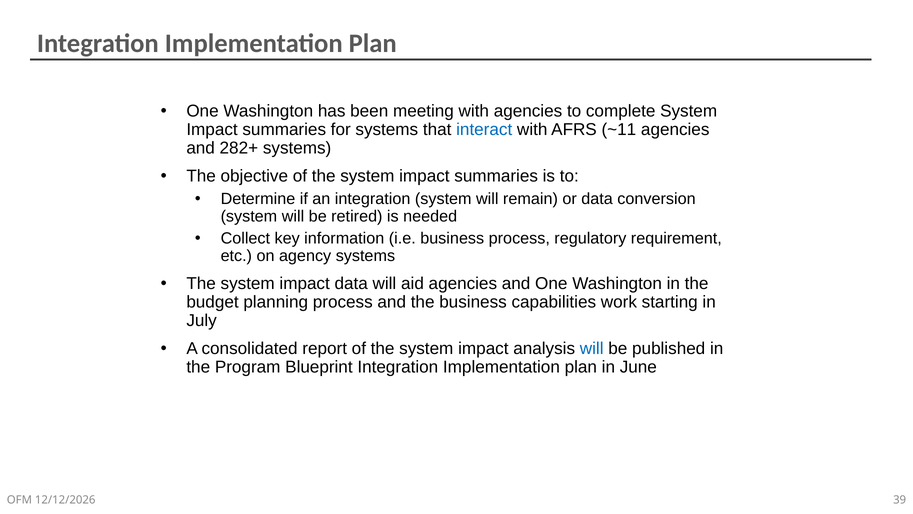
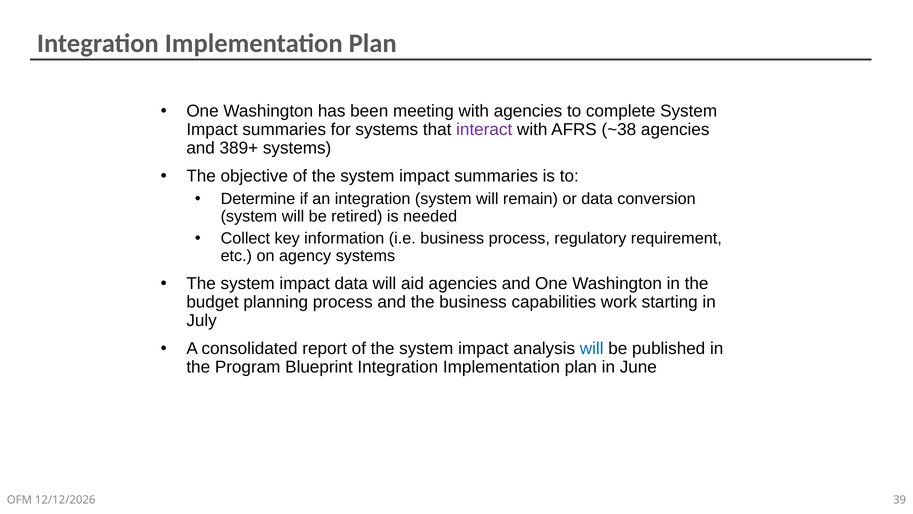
interact colour: blue -> purple (484, 130)
~11: ~11 -> ~38 (619, 130)
282+: 282+ -> 389+ (239, 148)
